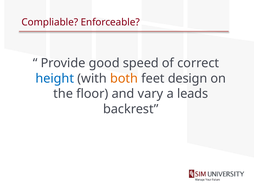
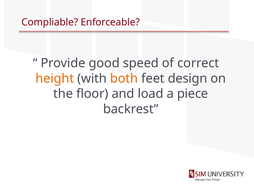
height colour: blue -> orange (55, 78)
vary: vary -> load (151, 93)
leads: leads -> piece (193, 93)
